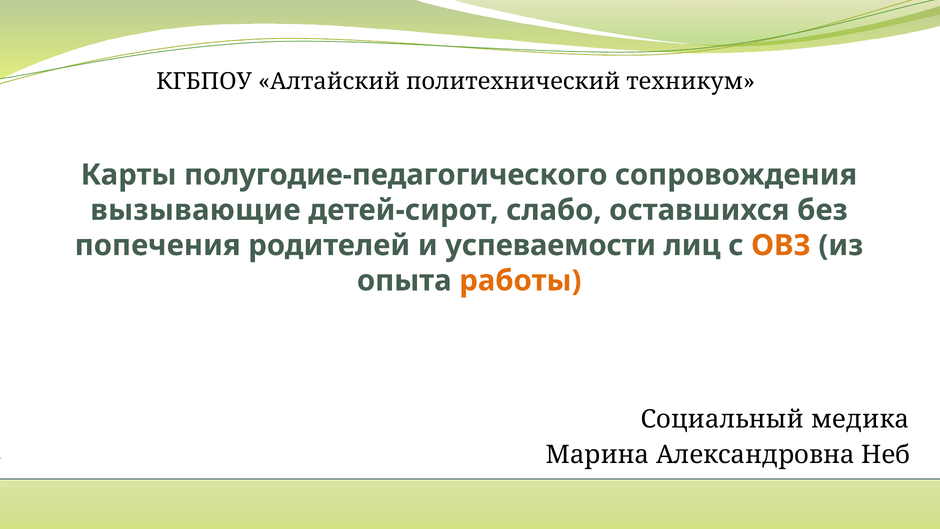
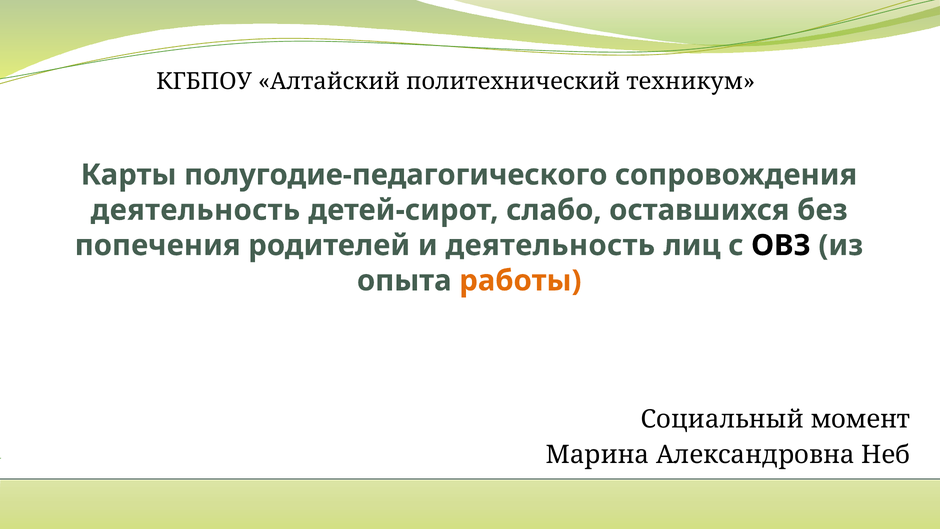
вызывающие: вызывающие -> деятельность (195, 210)
и успеваемости: успеваемости -> деятельность (550, 245)
ОВЗ colour: orange -> black (781, 245)
медика: медика -> момент (860, 419)
